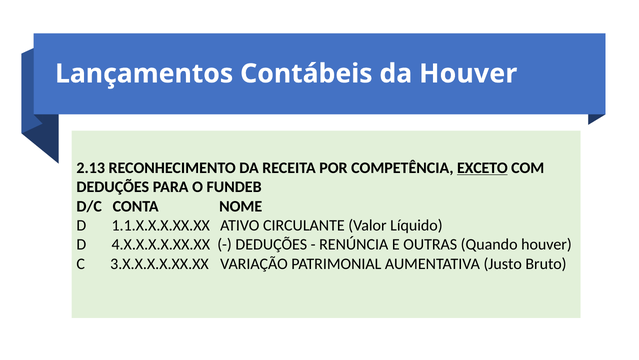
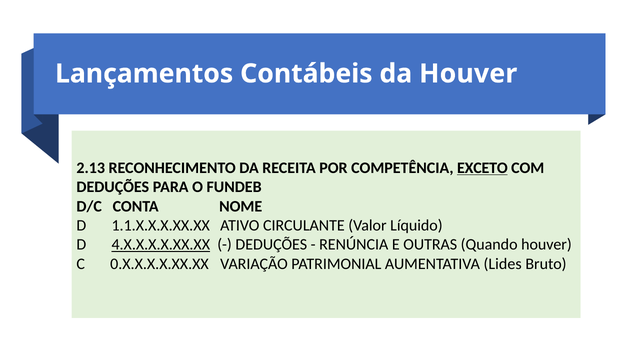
4.X.X.X.X.XX.XX underline: none -> present (161, 244)
3.X.X.X.X.XX.XX: 3.X.X.X.X.XX.XX -> 0.X.X.X.X.XX.XX (159, 263)
Justo: Justo -> Lides (503, 263)
